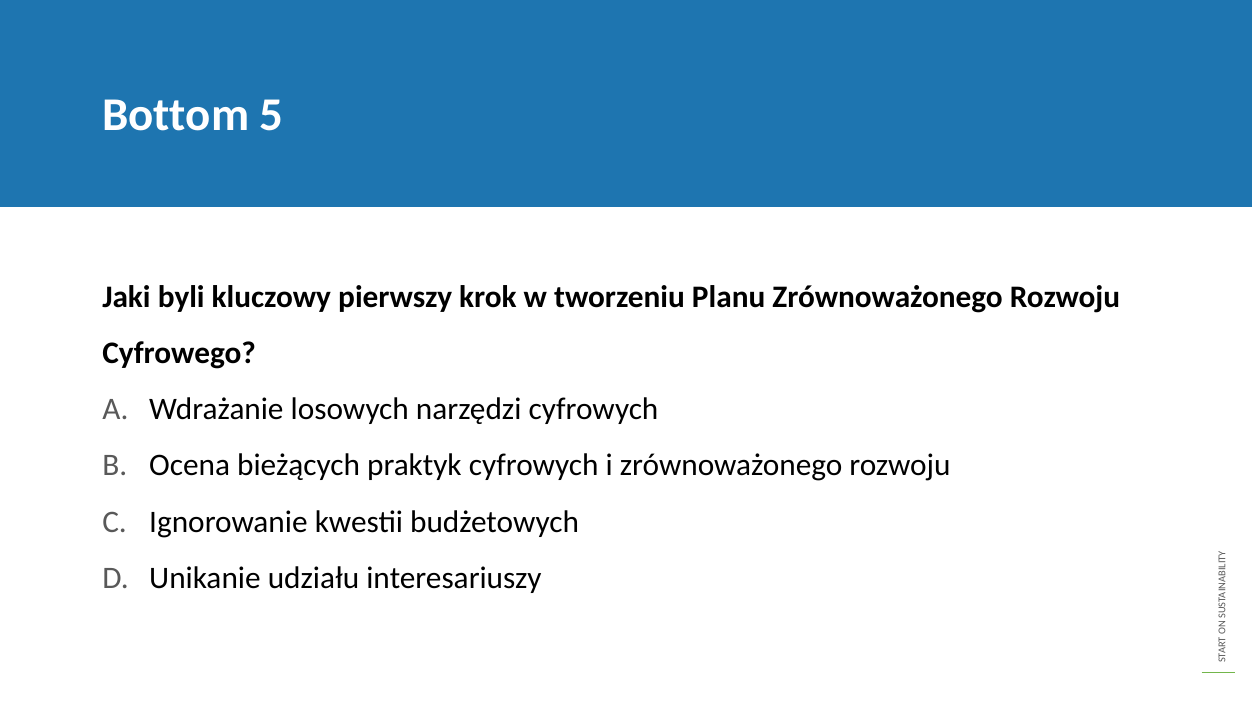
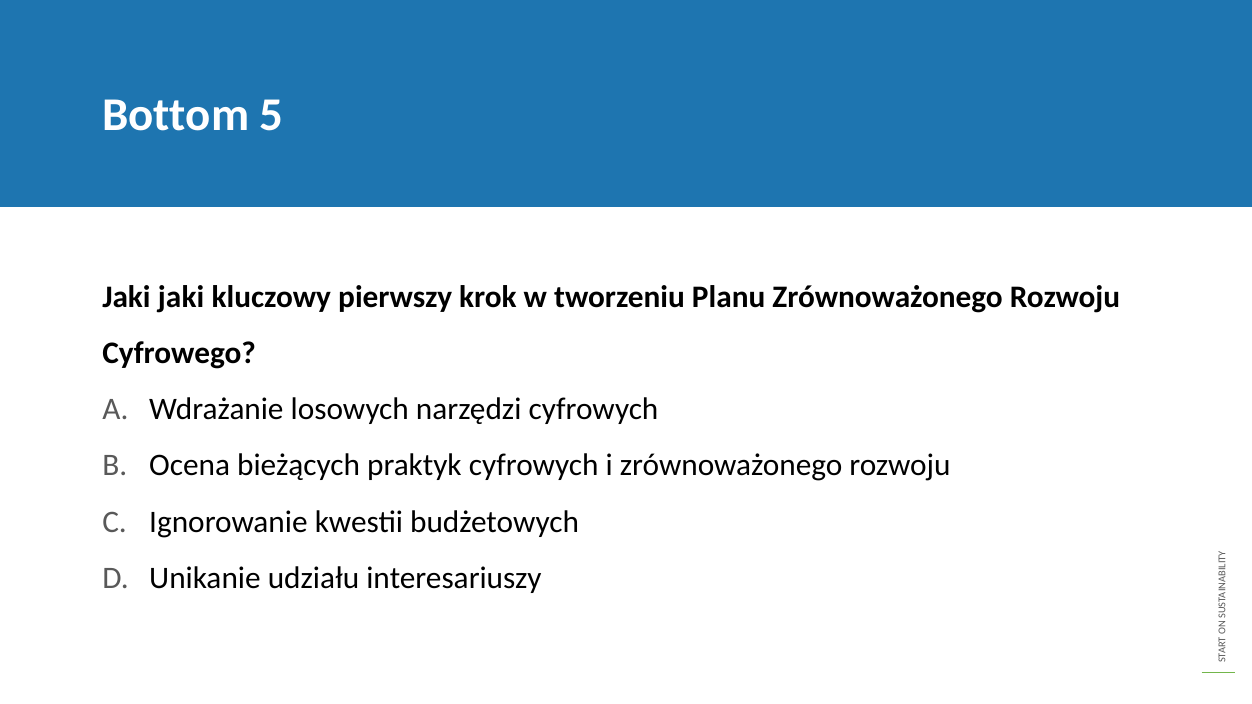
Jaki byli: byli -> jaki (181, 297)
